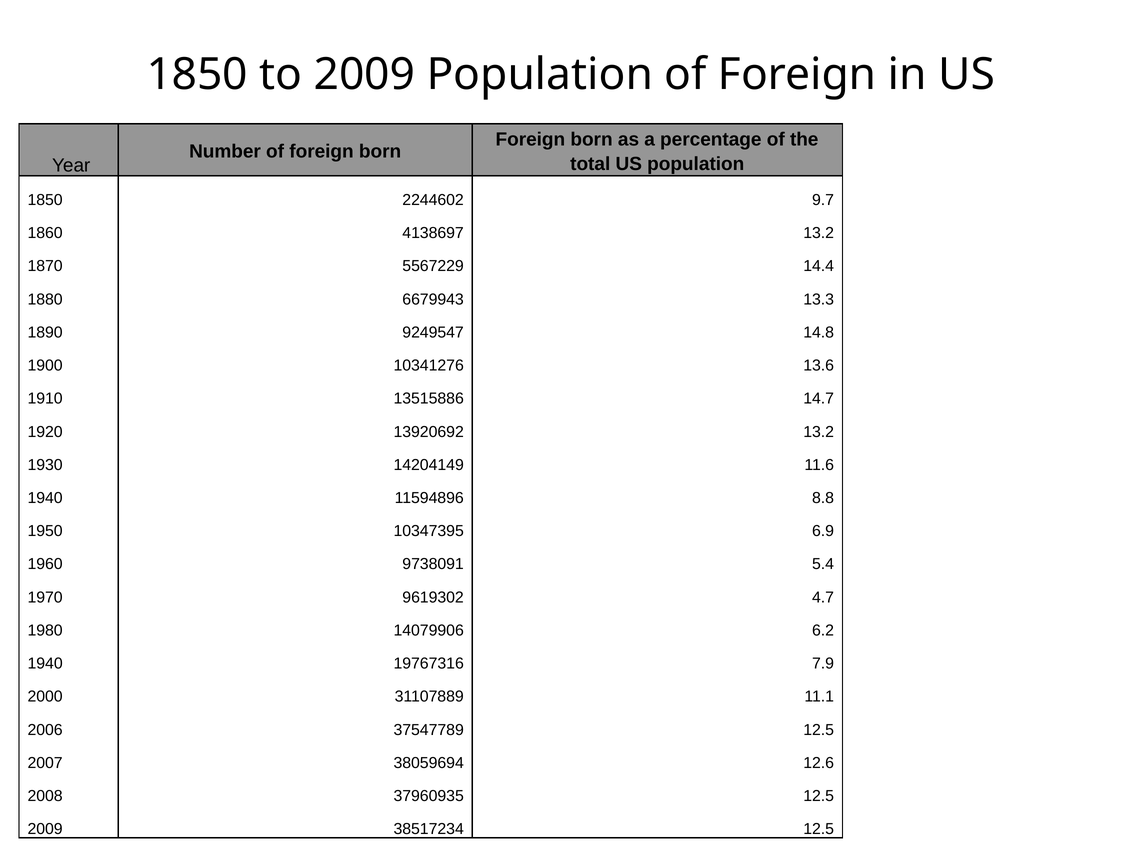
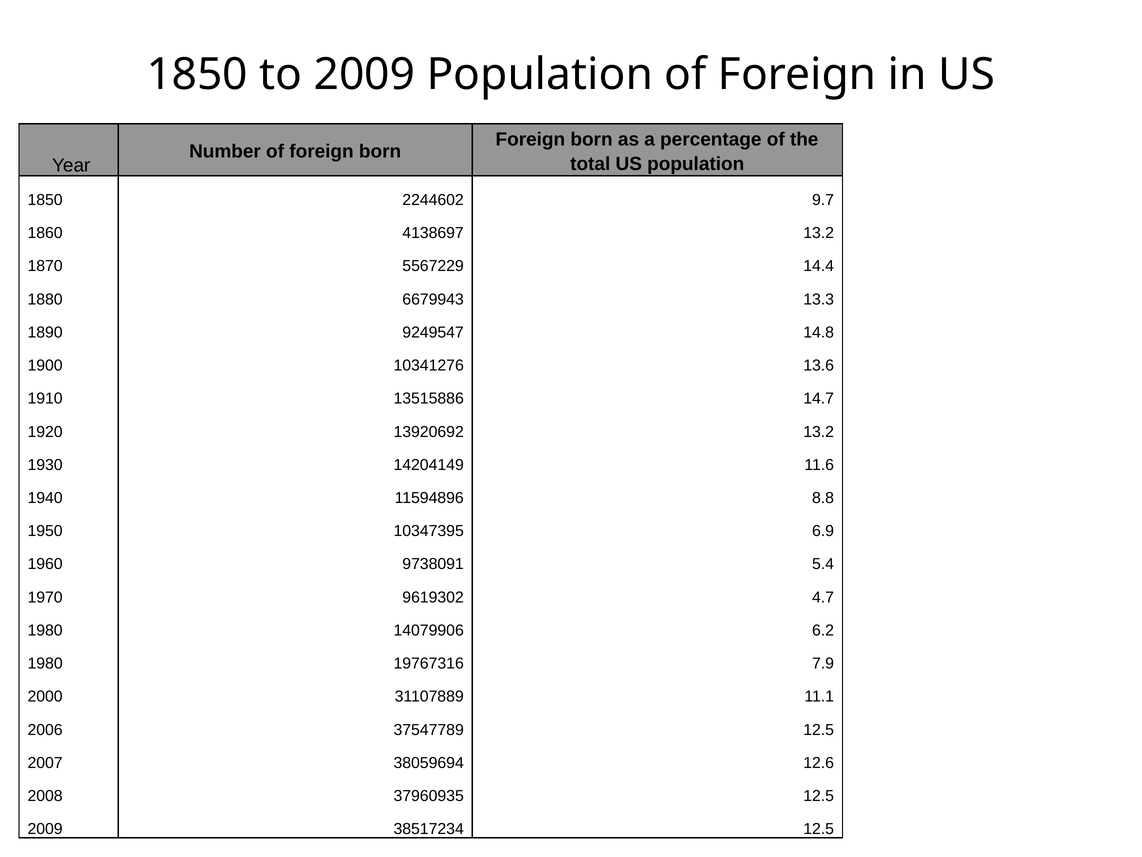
1940: 1940 -> 1980 (45, 663)
